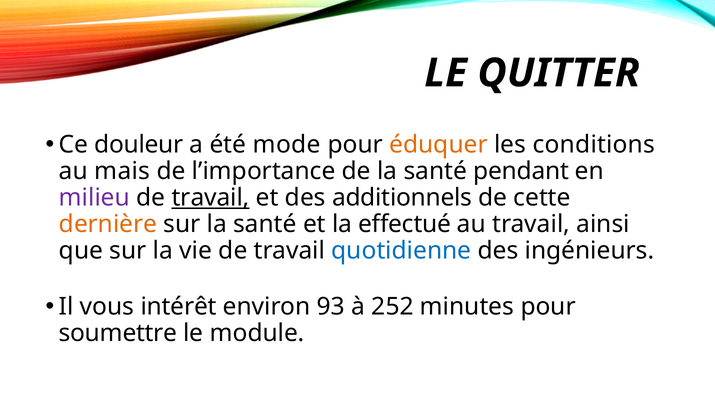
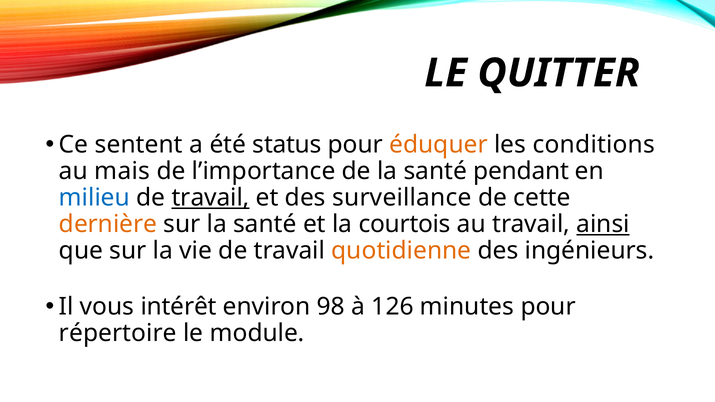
douleur: douleur -> sentent (139, 145)
mode: mode -> status (287, 145)
milieu colour: purple -> blue (94, 198)
additionnels: additionnels -> surveillance (402, 198)
effectué: effectué -> courtois (405, 224)
ainsi underline: none -> present (603, 224)
quotidienne colour: blue -> orange (401, 251)
93: 93 -> 98 (331, 307)
252: 252 -> 126 (393, 307)
soumettre: soumettre -> répertoire (118, 333)
